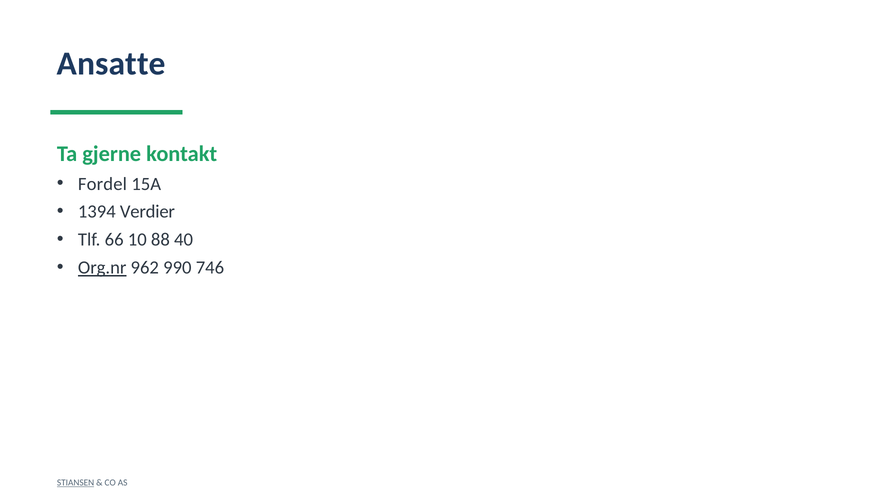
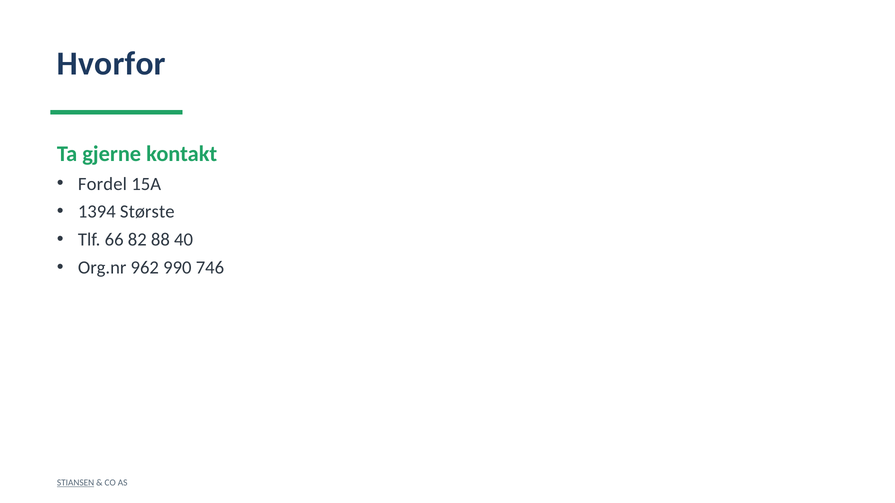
Ansatte: Ansatte -> Hvorfor (111, 64)
Verdier: Verdier -> Største (147, 212)
10: 10 -> 82 (137, 240)
Org.nr underline: present -> none (102, 268)
